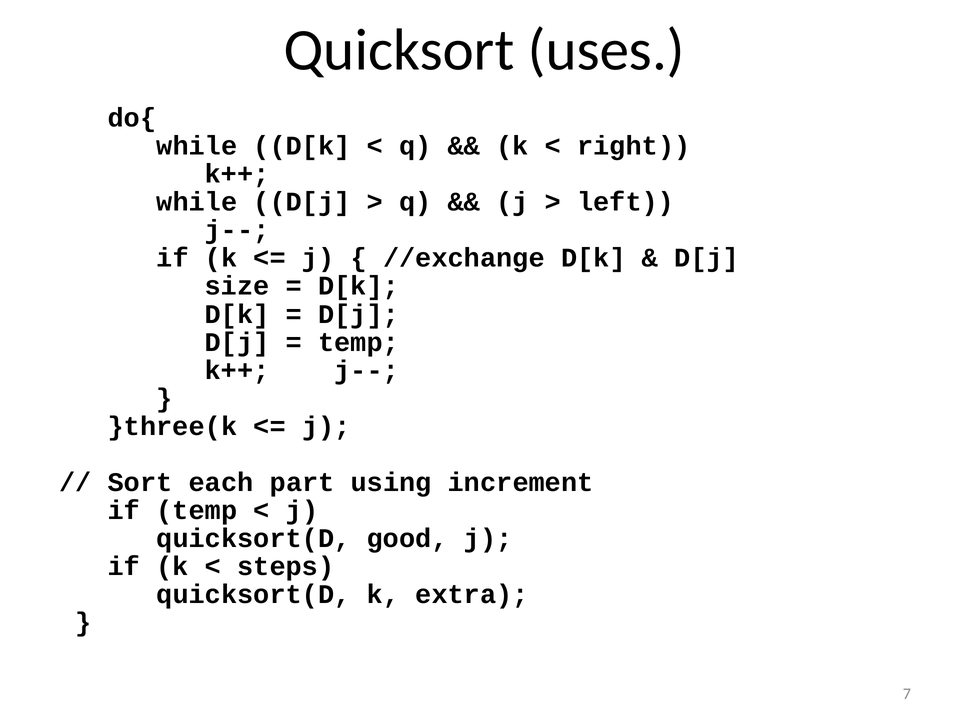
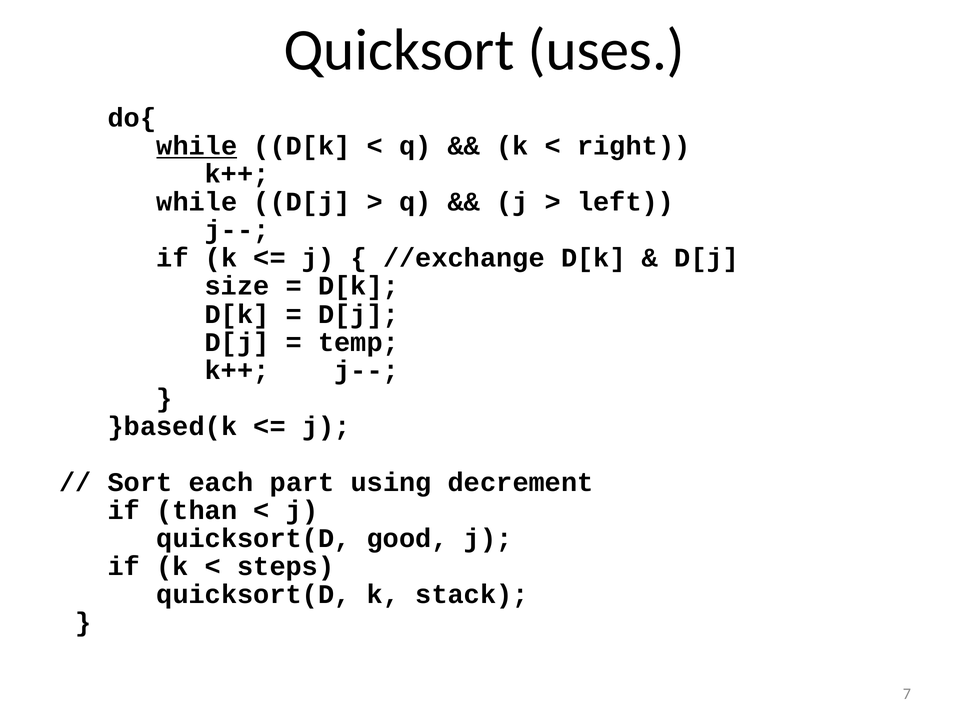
while underline: none -> present (197, 146)
}three(k: }three(k -> }based(k (172, 426)
increment: increment -> decrement (521, 482)
if temp: temp -> than (197, 510)
extra: extra -> stack (472, 594)
